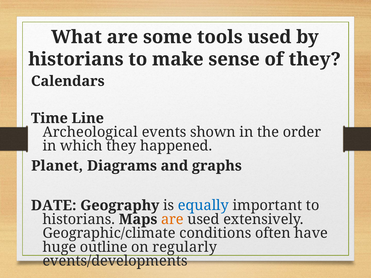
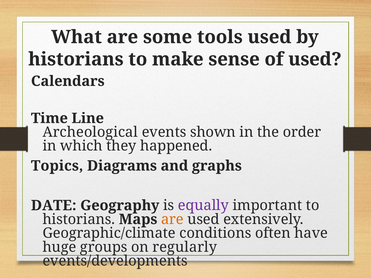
of they: they -> used (315, 59)
Planet: Planet -> Topics (57, 166)
equally colour: blue -> purple (203, 206)
outline: outline -> groups (104, 247)
